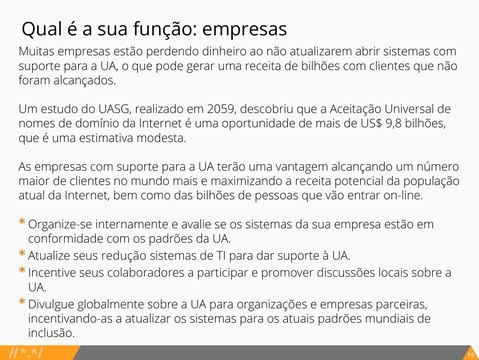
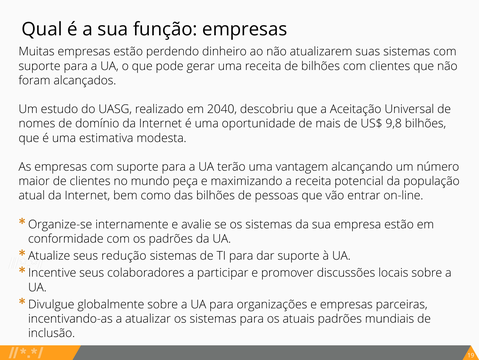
abrir: abrir -> suas (368, 52)
2059: 2059 -> 2040 (222, 109)
mundo mais: mais -> peça (185, 181)
